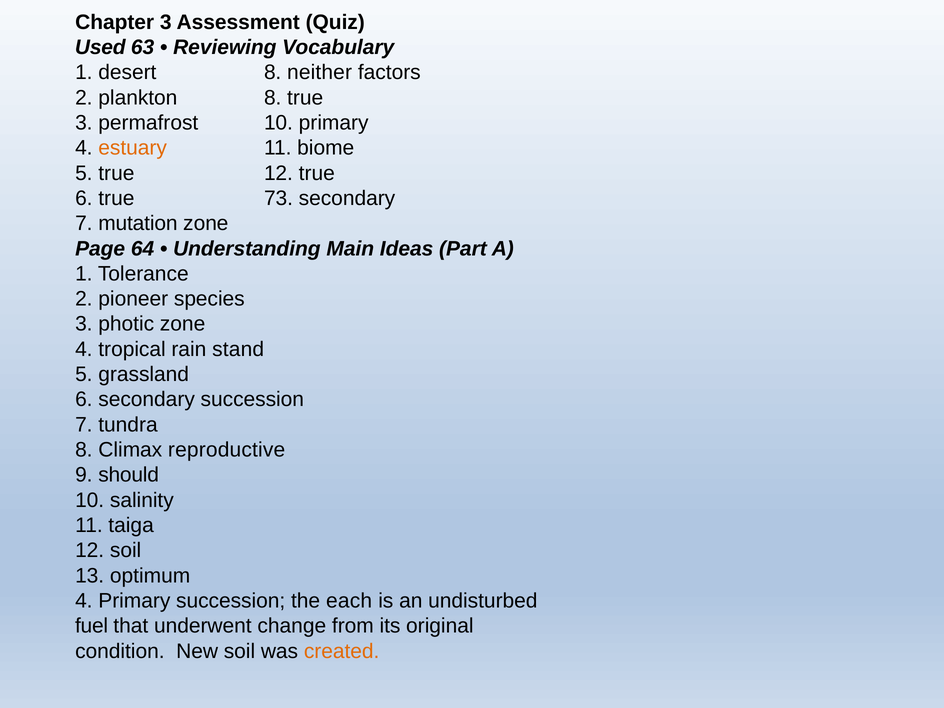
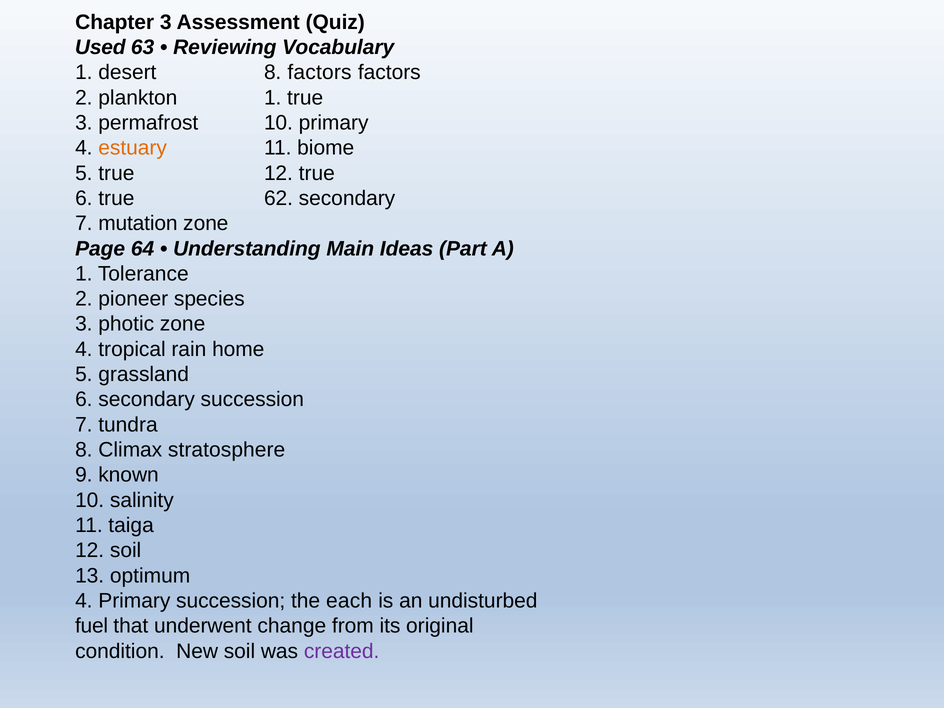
8 neither: neither -> factors (320, 72)
plankton 8: 8 -> 1 (273, 98)
73: 73 -> 62 (279, 198)
stand: stand -> home (238, 349)
reproductive: reproductive -> stratosphere (227, 450)
should: should -> known (129, 475)
created colour: orange -> purple (342, 651)
